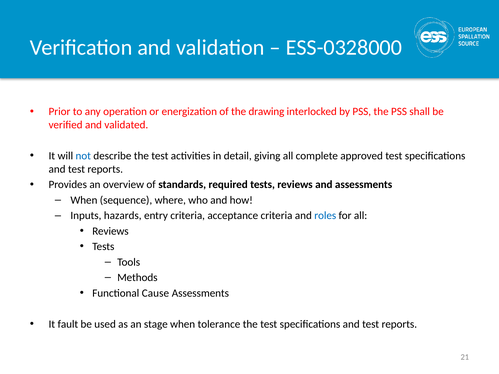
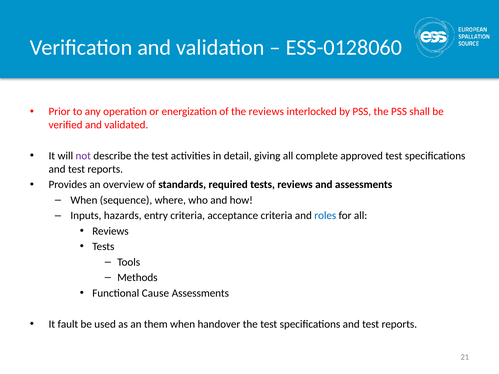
ESS-0328000: ESS-0328000 -> ESS-0128060 (344, 48)
the drawing: drawing -> reviews (266, 112)
not colour: blue -> purple (83, 156)
stage: stage -> them (156, 324)
tolerance: tolerance -> handover (219, 324)
